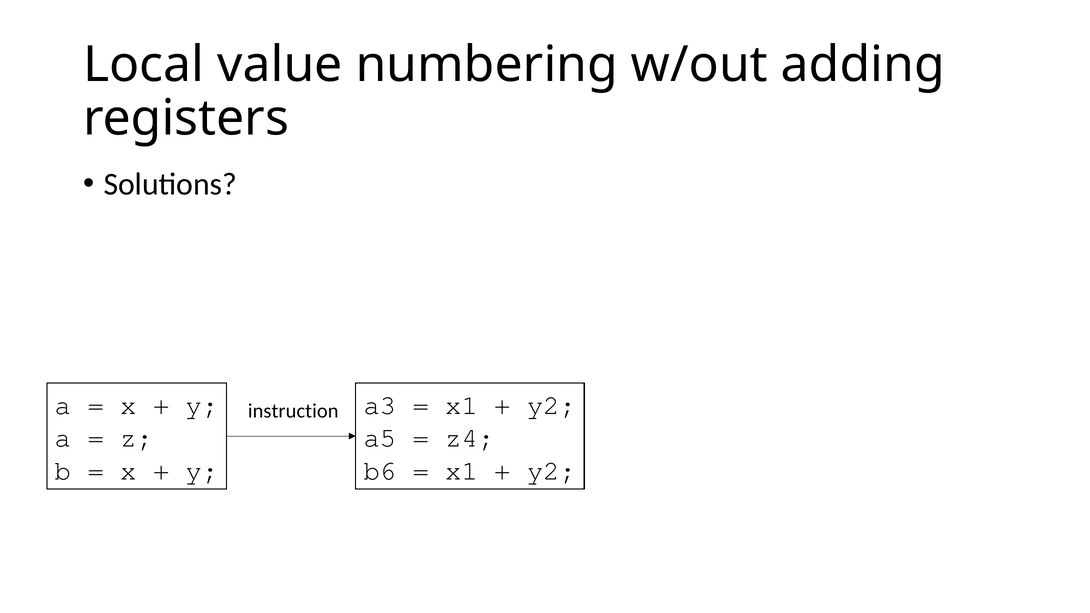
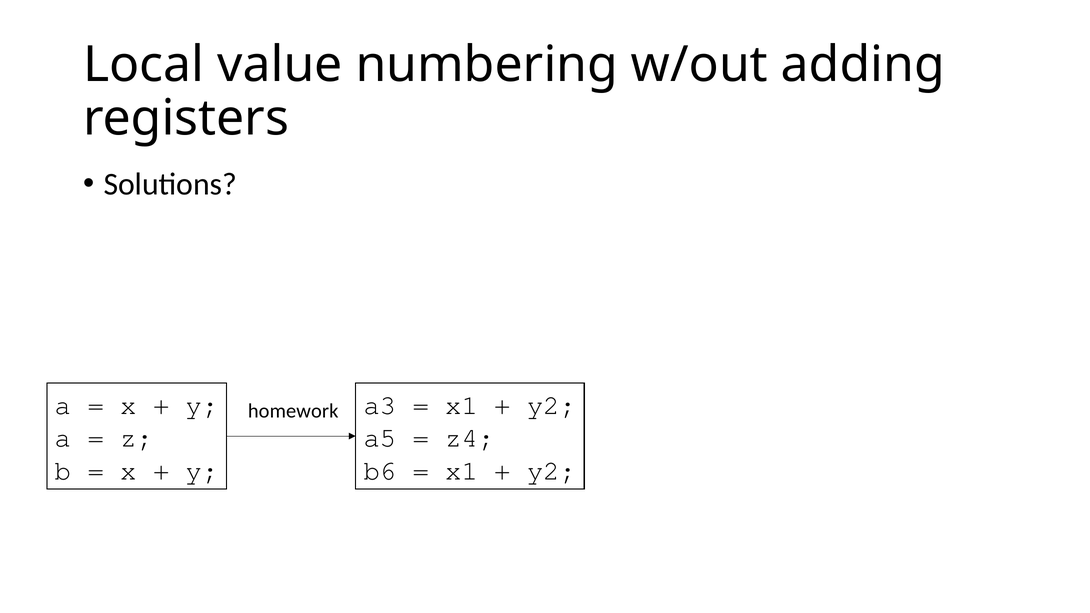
instruction: instruction -> homework (293, 411)
